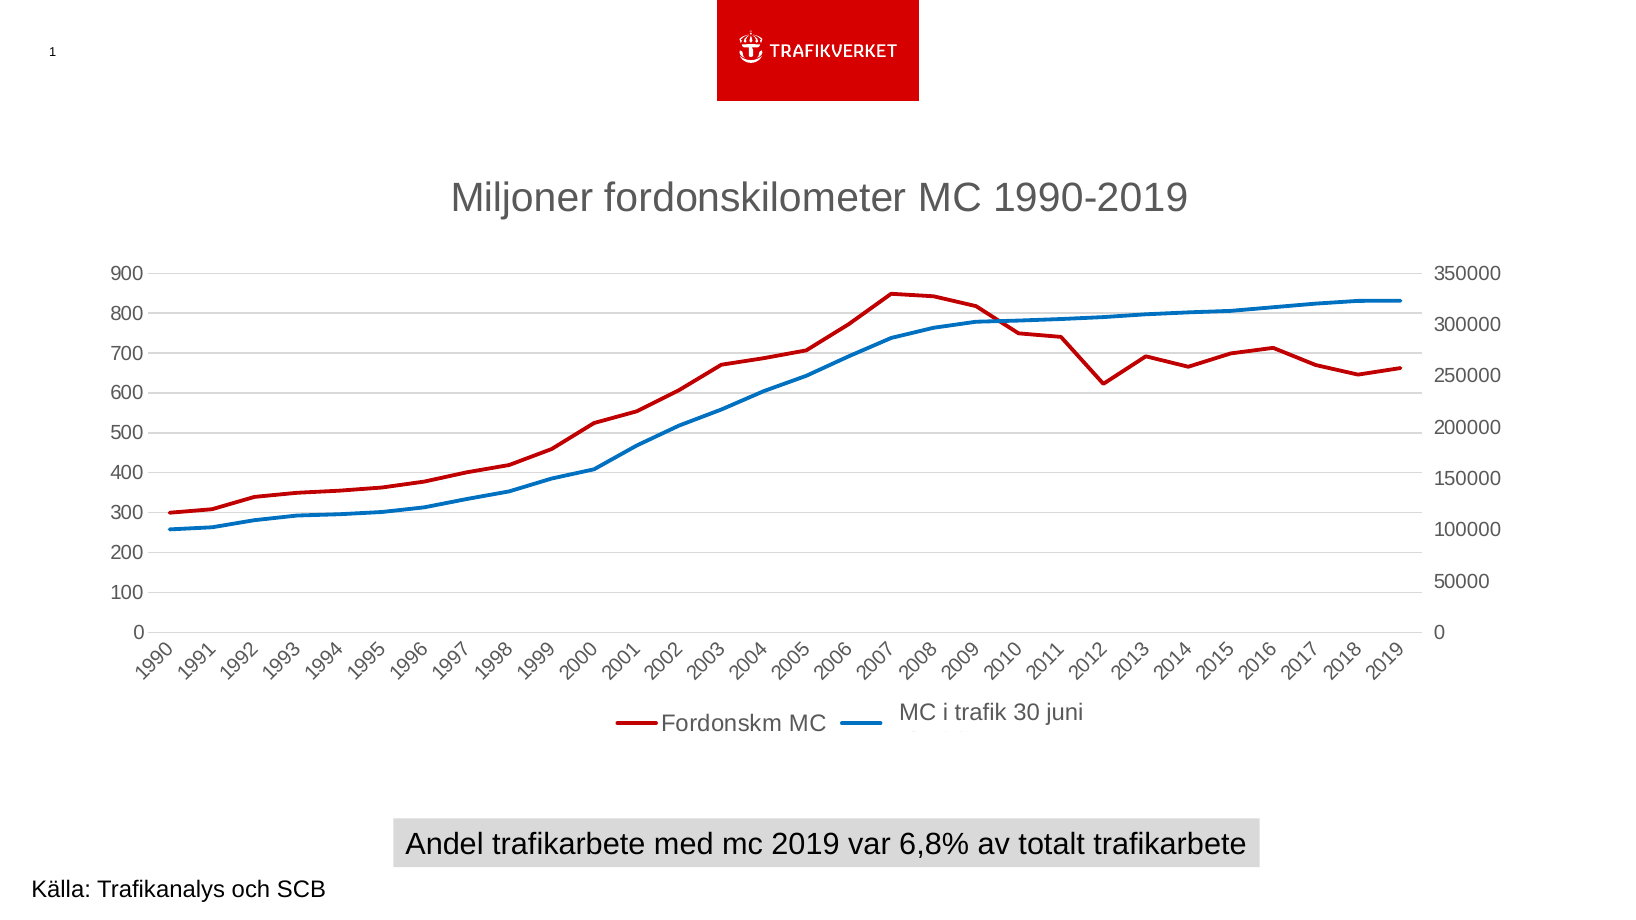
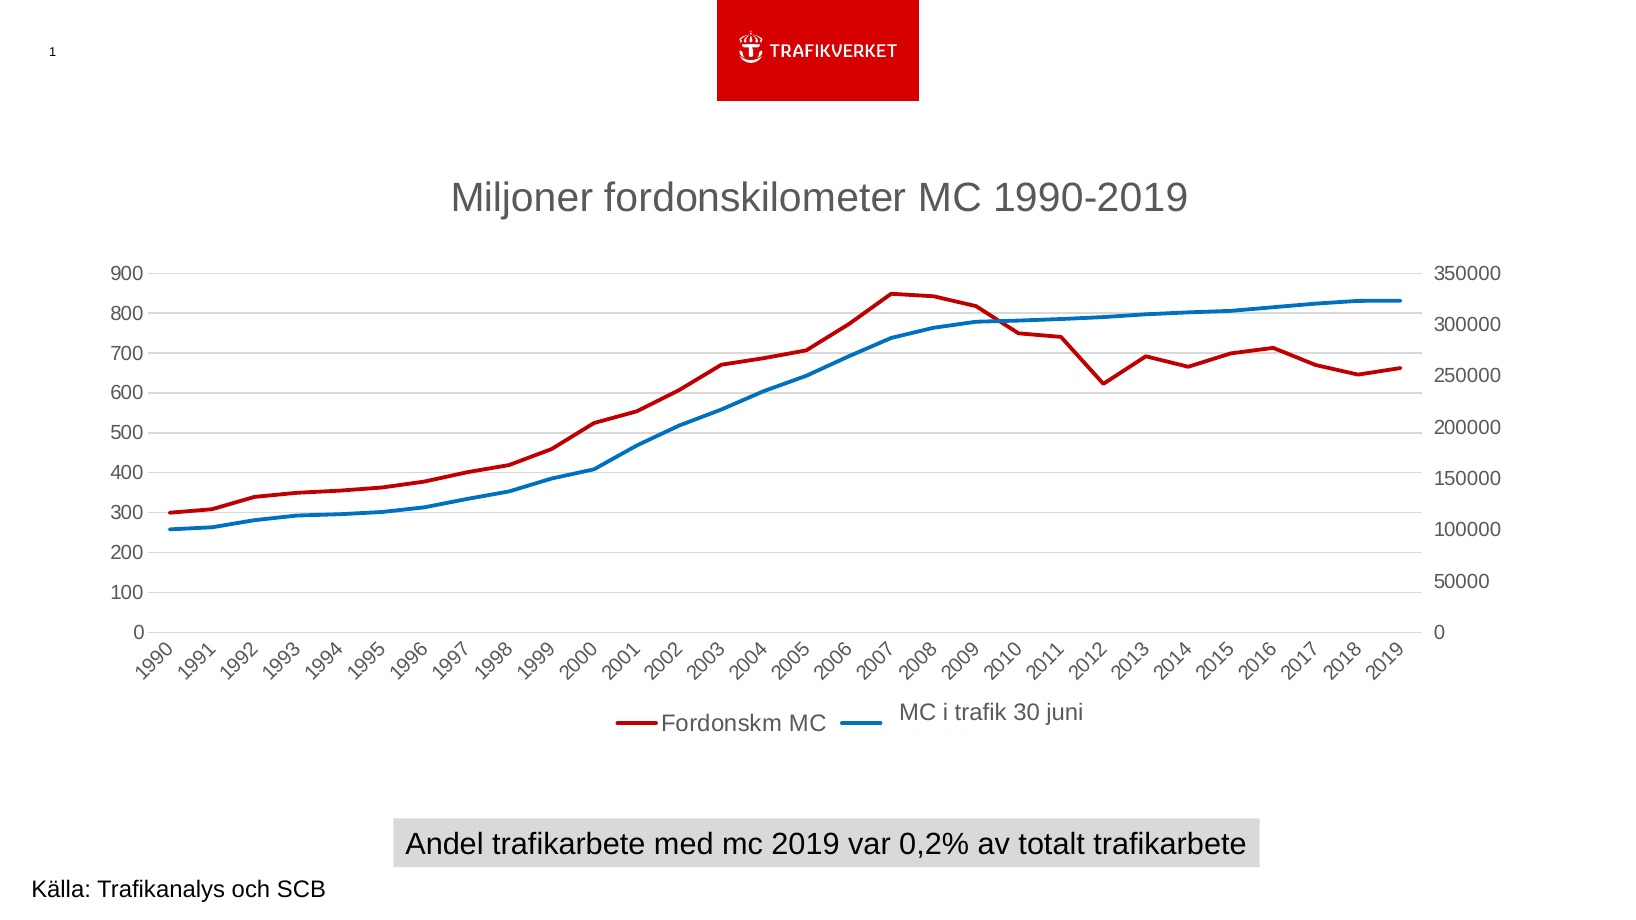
6,8%: 6,8% -> 0,2% (934, 845)
